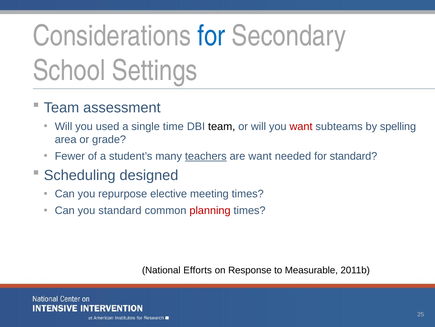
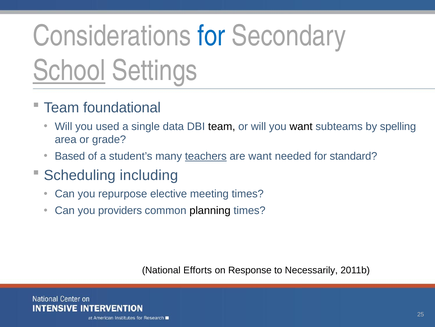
School underline: none -> present (69, 70)
assessment: assessment -> foundational (122, 108)
time: time -> data (173, 126)
want colour: red -> black (301, 126)
Fewer: Fewer -> Based (70, 156)
designed: designed -> including (149, 175)
you standard: standard -> providers (120, 210)
planning colour: red -> black (210, 210)
Measurable: Measurable -> Necessarily (311, 270)
